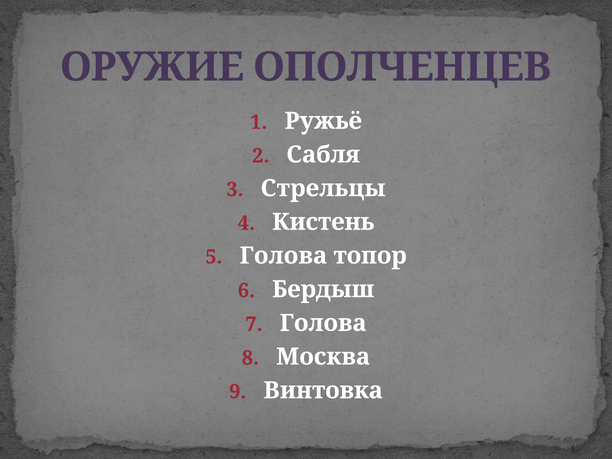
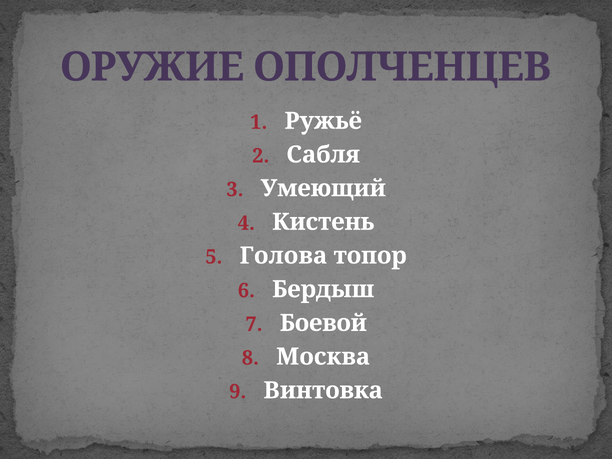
Стрельцы: Стрельцы -> Умеющий (323, 188)
Голова: Голова -> Боевой (323, 323)
